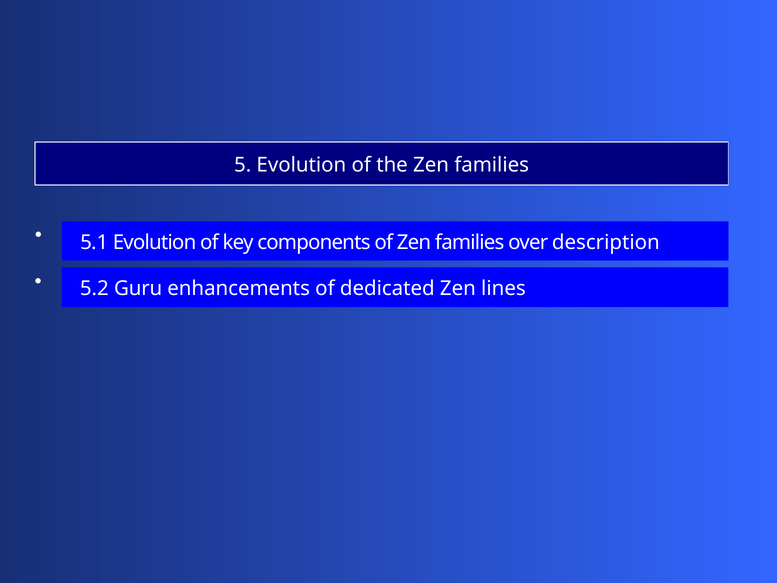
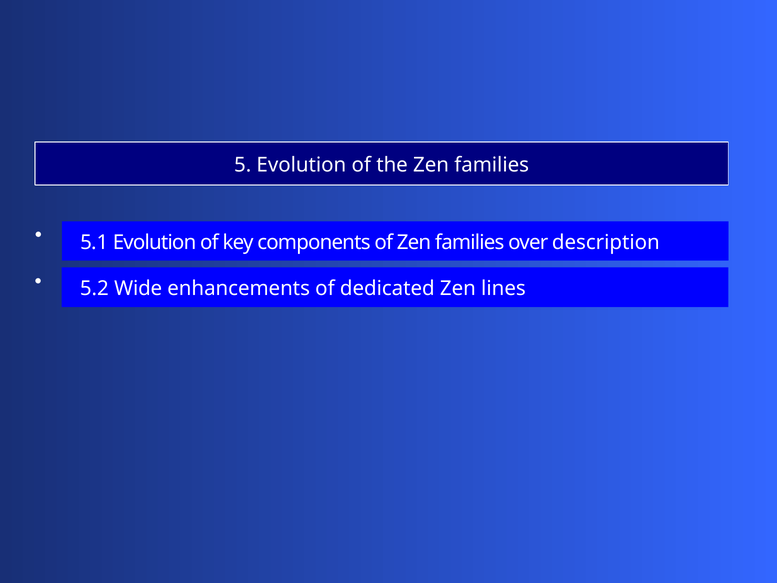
Guru: Guru -> Wide (138, 288)
